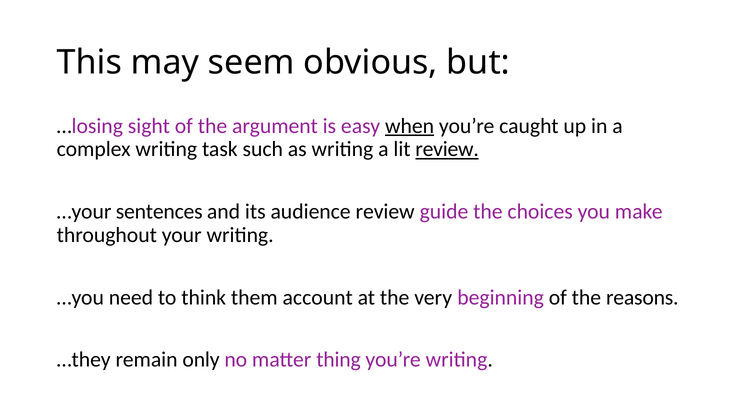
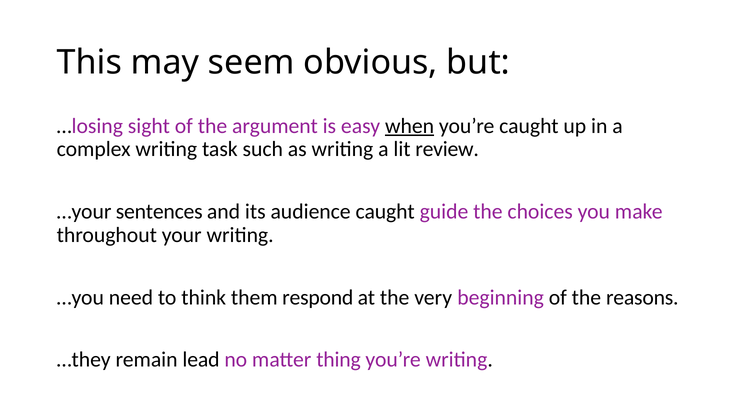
review underline: present -> none (447, 149)
audience review: review -> caught (385, 211)
account: account -> respond (318, 297)
only: only -> lead (201, 359)
